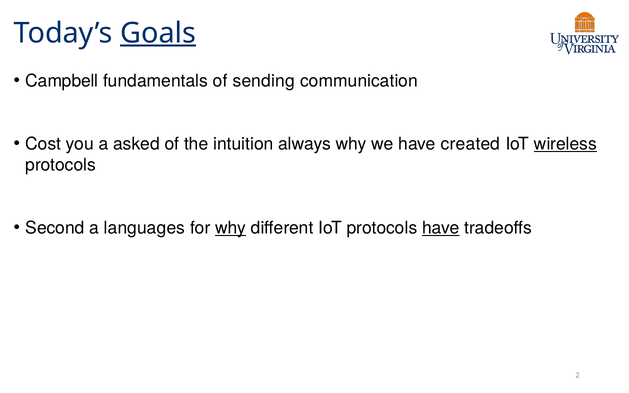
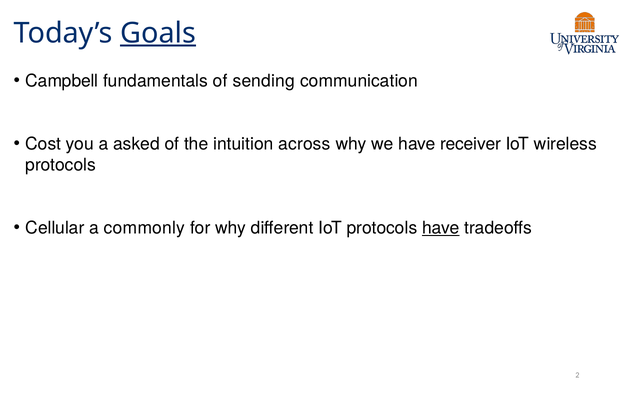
always: always -> across (304, 144)
created: created -> receiver (471, 144)
wireless underline: present -> none (565, 144)
Second: Second -> Cellular (55, 228)
languages: languages -> commonly (144, 228)
why underline: present -> none (231, 228)
